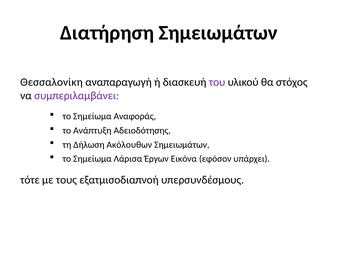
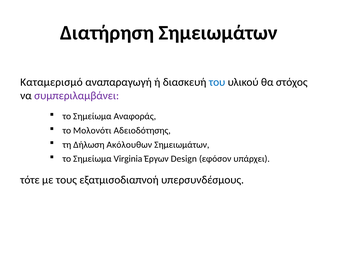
Θεσσαλονίκη: Θεσσαλονίκη -> Καταμερισμό (51, 82)
του colour: purple -> blue (217, 82)
Ανάπτυξη: Ανάπτυξη -> Μολονότι (92, 130)
Λάρισα: Λάρισα -> Virginia (128, 158)
Εικόνα: Εικόνα -> Design (184, 158)
